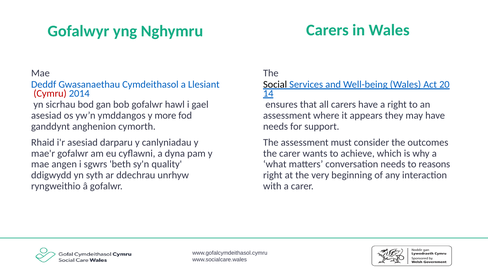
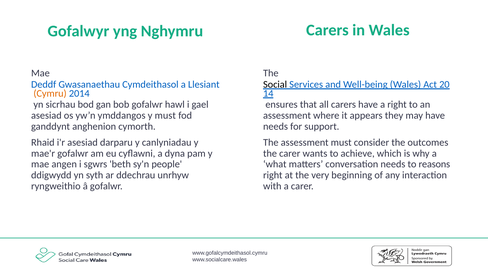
Cymru colour: red -> orange (50, 94)
y more: more -> must (165, 116)
quality: quality -> people (167, 165)
